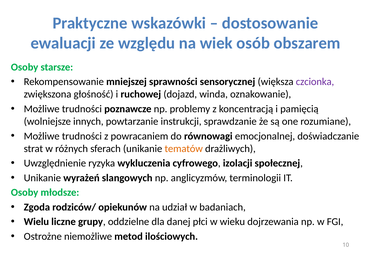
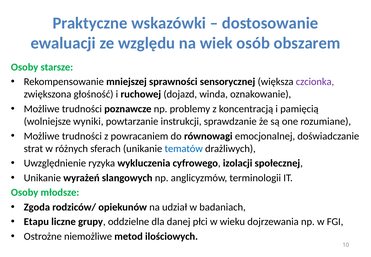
innych: innych -> wyniki (88, 121)
tematów colour: orange -> blue (184, 149)
Wielu: Wielu -> Etapu (36, 222)
